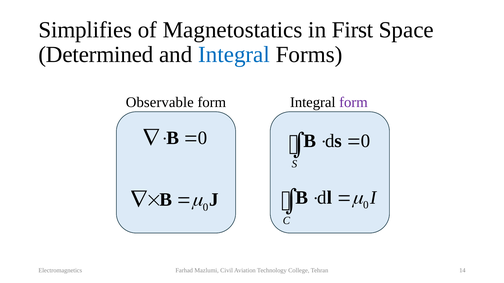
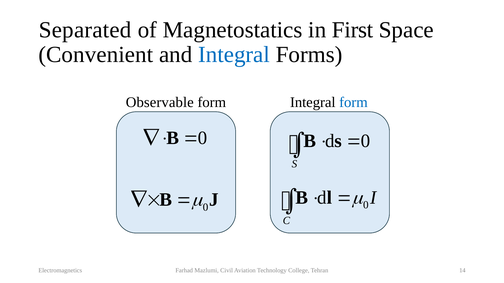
Simplifies: Simplifies -> Separated (85, 30)
Determined: Determined -> Convenient (96, 55)
form colour: purple -> blue (353, 102)
